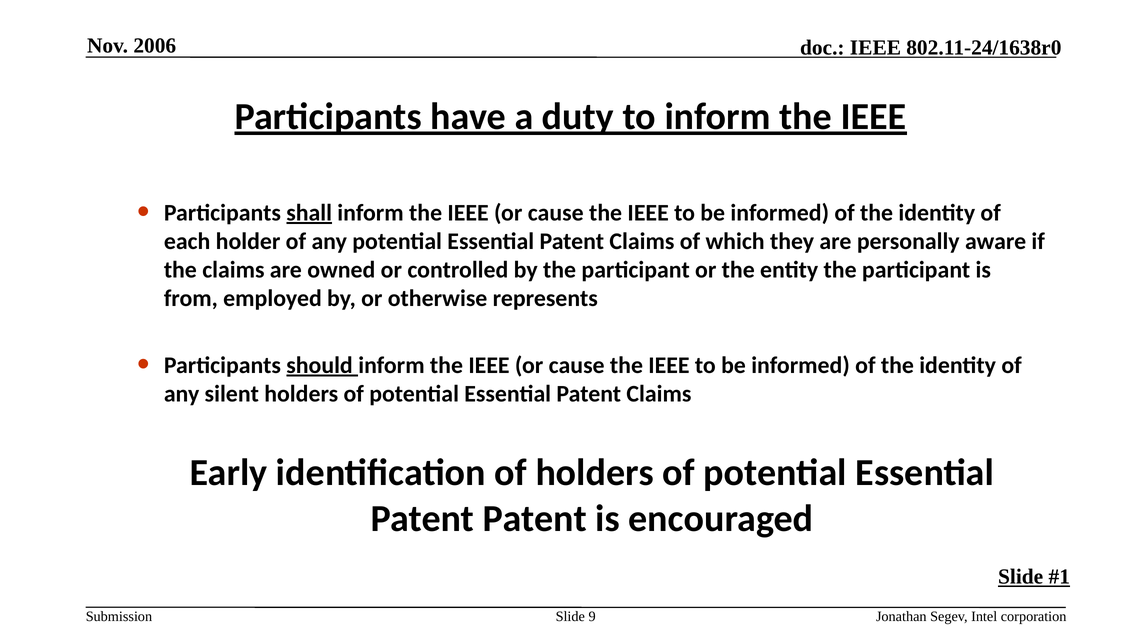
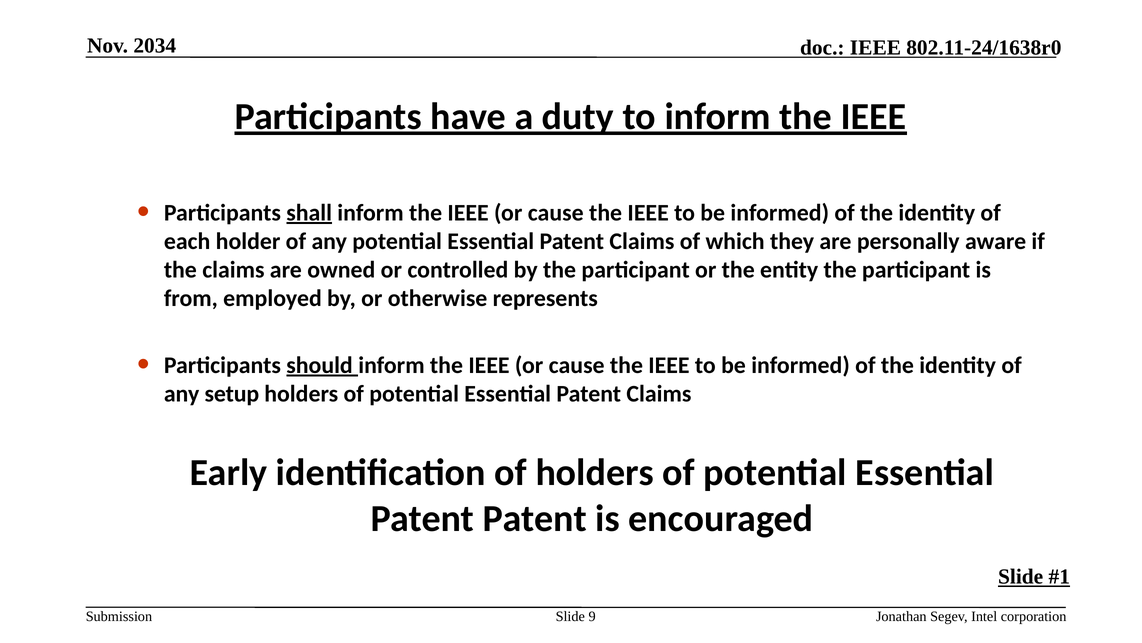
2006: 2006 -> 2034 (155, 45)
silent: silent -> setup (232, 393)
